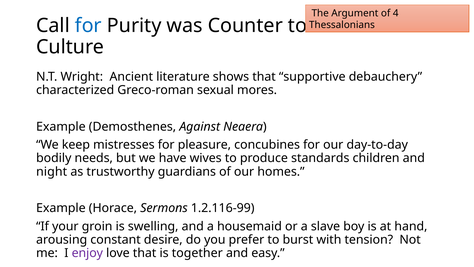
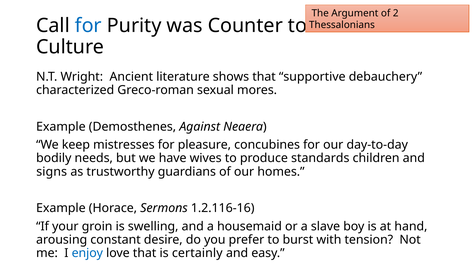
4: 4 -> 2 (396, 13)
night: night -> signs (52, 171)
1.2.116-99: 1.2.116-99 -> 1.2.116-16 (223, 208)
enjoy colour: purple -> blue (87, 253)
together: together -> certainly (197, 253)
